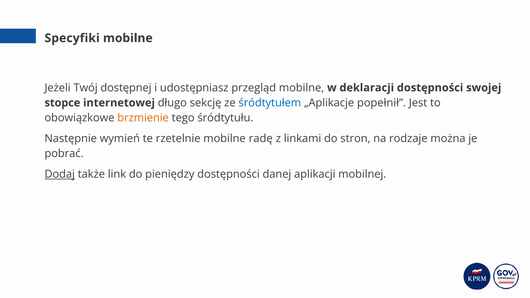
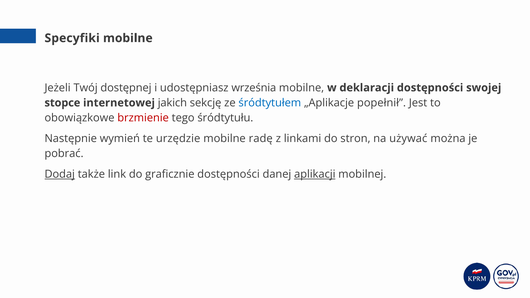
przegląd: przegląd -> września (254, 88)
długo: długo -> jakich (172, 103)
brzmienie colour: orange -> red (143, 118)
rzetelnie: rzetelnie -> urzędzie (178, 139)
rodzaje: rodzaje -> używać (408, 139)
pieniędzy: pieniędzy -> graficznie (170, 174)
aplikacji underline: none -> present (315, 174)
